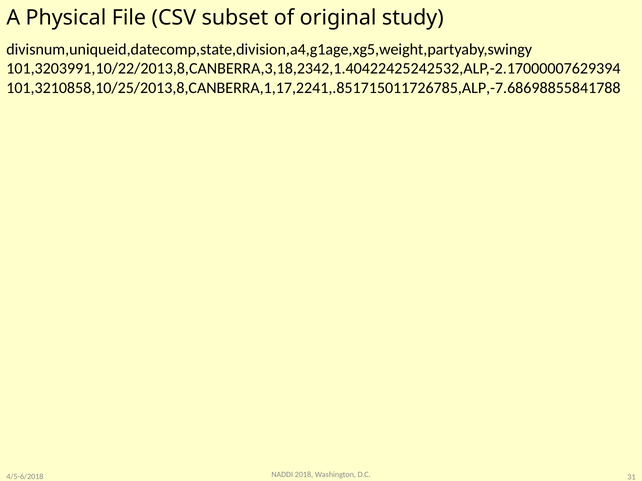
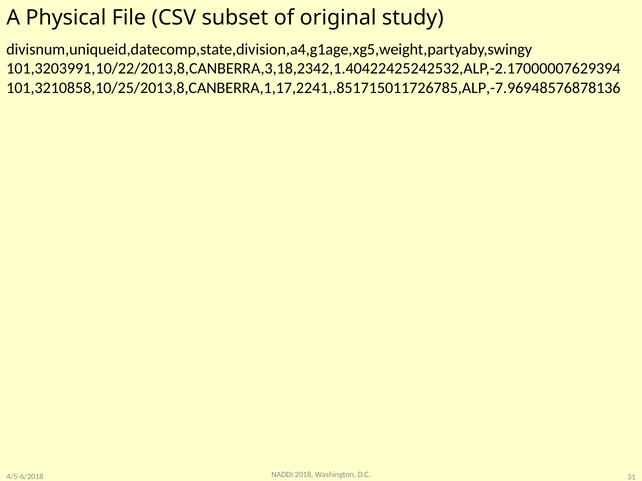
101,3210858,10/25/2013,8,CANBERRA,1,17,2241,.851715011726785,ALP,-7.68698855841788: 101,3210858,10/25/2013,8,CANBERRA,1,17,2241,.851715011726785,ALP,-7.68698855841788 -> 101,3210858,10/25/2013,8,CANBERRA,1,17,2241,.851715011726785,ALP,-7.96948576878136 (313, 88)
